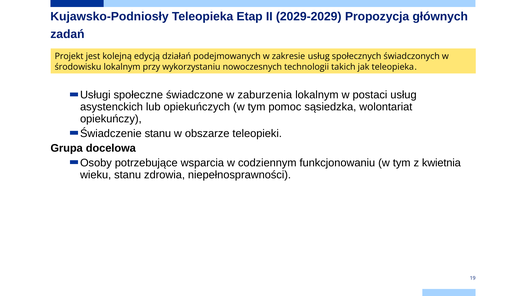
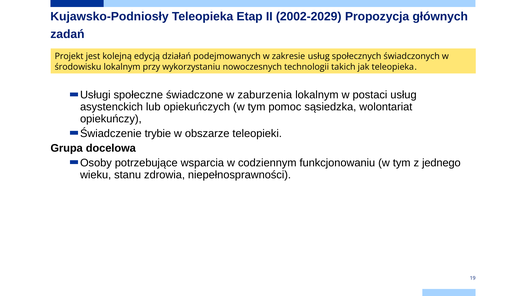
2029-2029: 2029-2029 -> 2002-2029 (309, 16)
Świadczenie stanu: stanu -> trybie (158, 134)
kwietnia: kwietnia -> jednego (441, 163)
